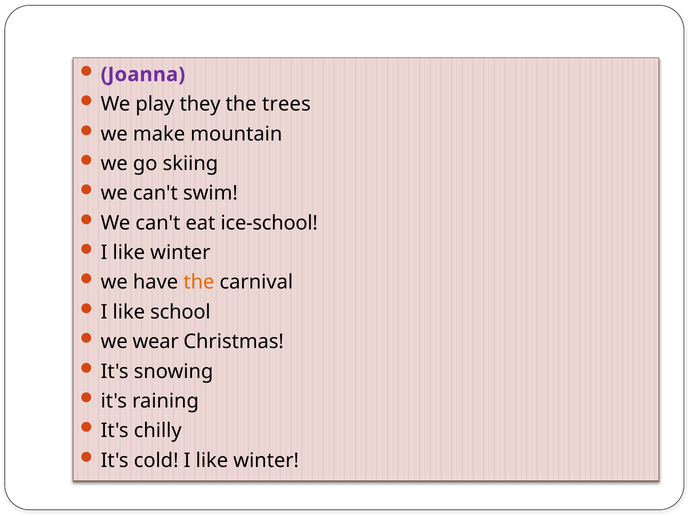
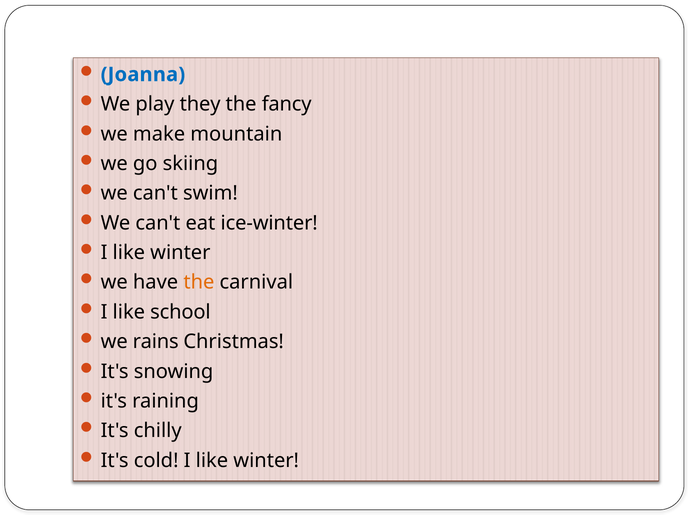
Joanna colour: purple -> blue (143, 74)
trees: trees -> fancy (287, 104)
ice-school: ice-school -> ice-winter (269, 223)
wear: wear -> rains (156, 342)
